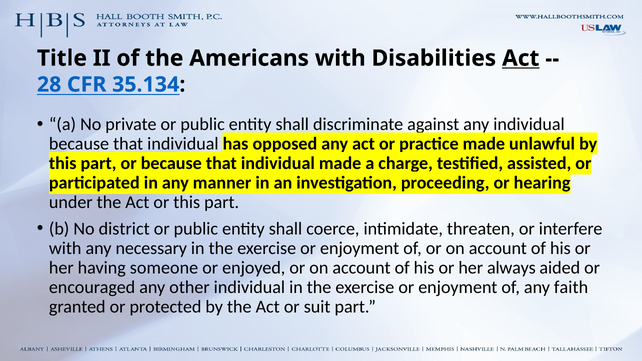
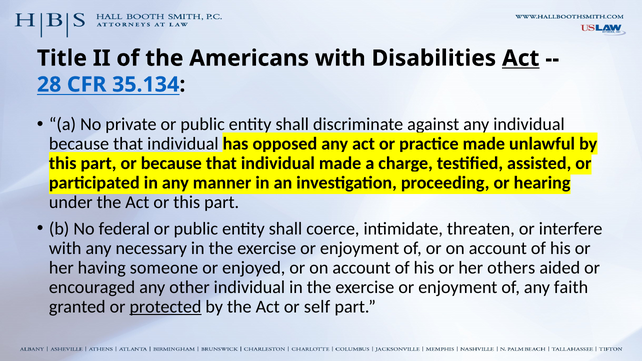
district: district -> federal (124, 229)
always: always -> others (511, 268)
protected underline: none -> present (166, 307)
suit: suit -> self (317, 307)
